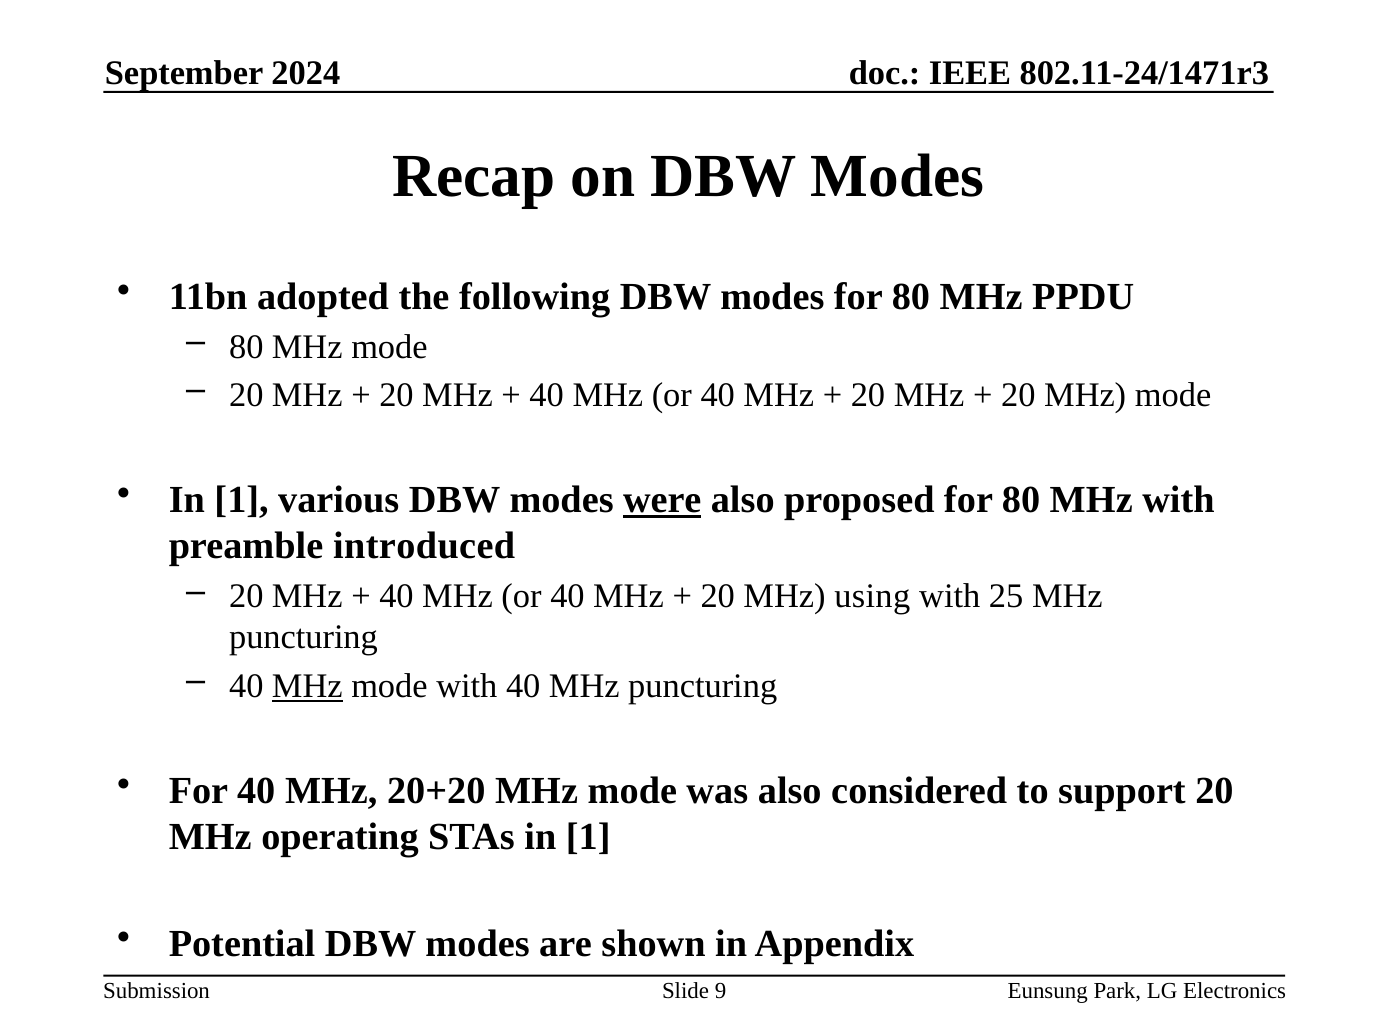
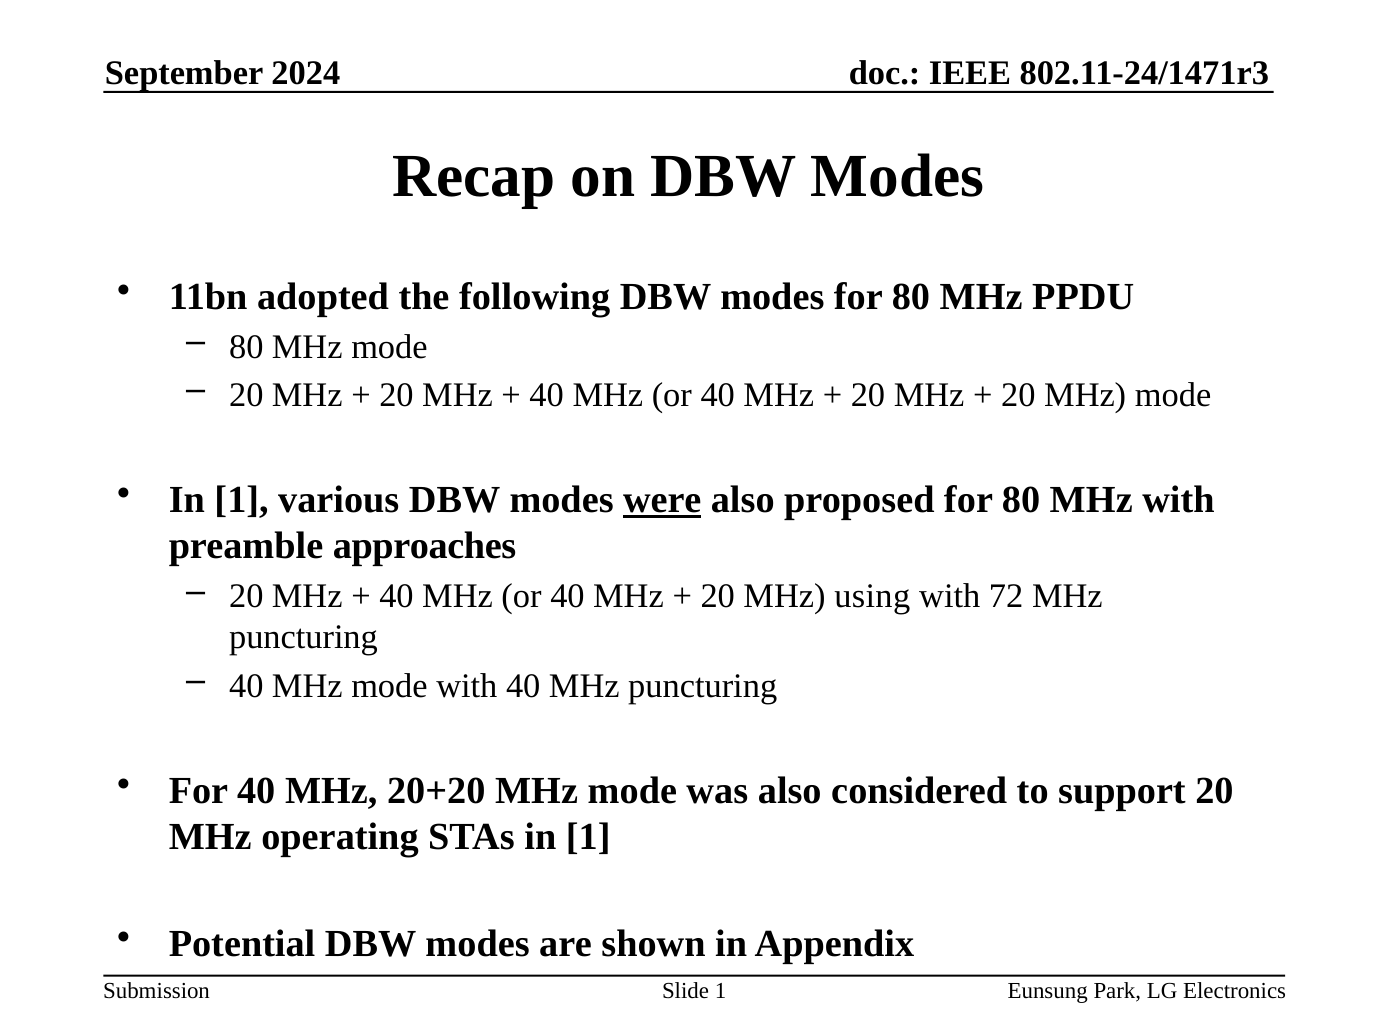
introduced: introduced -> approaches (425, 546)
25: 25 -> 72 (1006, 596)
MHz underline: present -> none (307, 686)
Slide 9: 9 -> 1 (721, 990)
